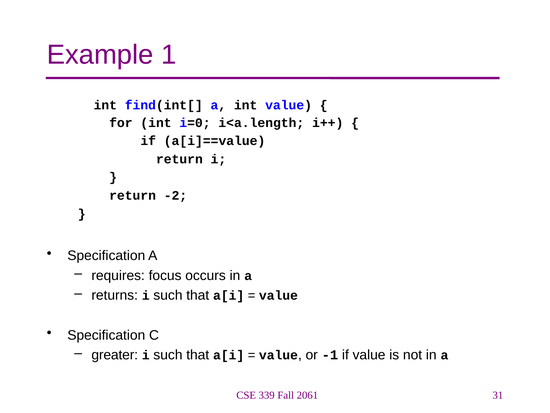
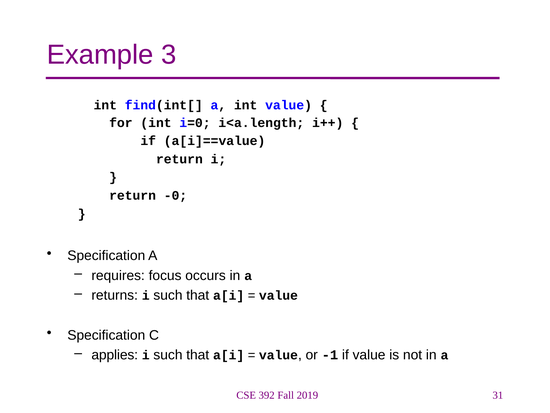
1: 1 -> 3 (169, 55)
-2: -2 -> -0 (176, 195)
greater: greater -> applies (115, 355)
339: 339 -> 392 (267, 395)
2061: 2061 -> 2019 (307, 395)
